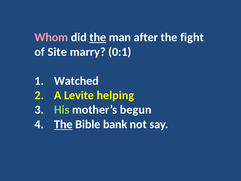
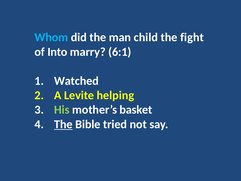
Whom colour: pink -> light blue (51, 37)
the underline: present -> none (98, 37)
after: after -> child (146, 37)
Site: Site -> Into (57, 52)
0:1: 0:1 -> 6:1 (120, 52)
begun: begun -> basket (136, 110)
bank: bank -> tried (115, 124)
